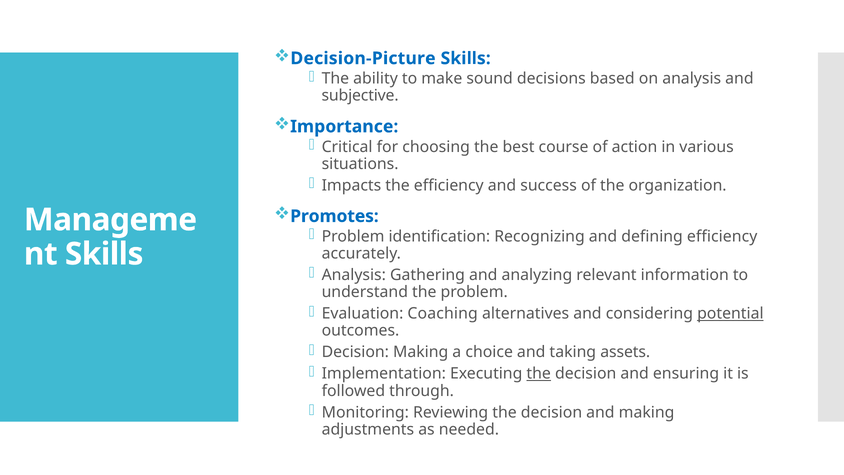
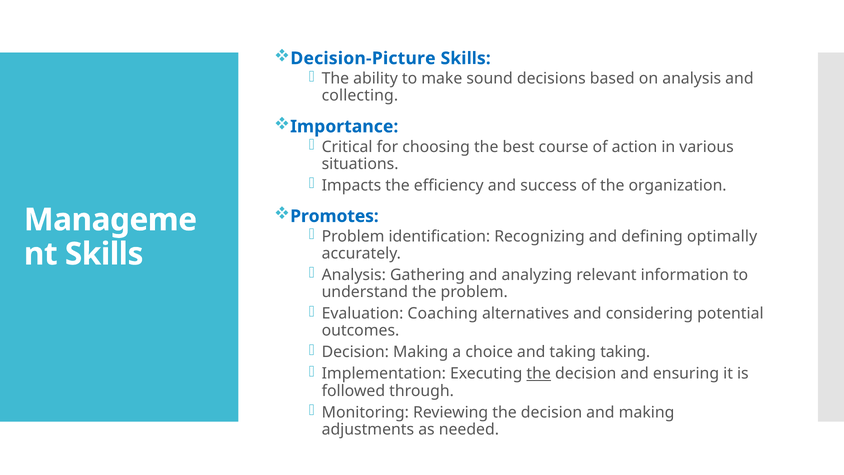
subjective: subjective -> collecting (360, 96)
defining efficiency: efficiency -> optimally (722, 236)
potential underline: present -> none (730, 313)
taking assets: assets -> taking (625, 352)
